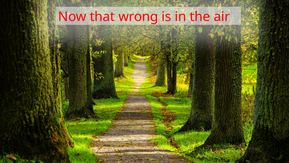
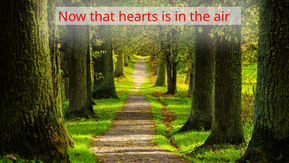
wrong: wrong -> hearts (138, 17)
